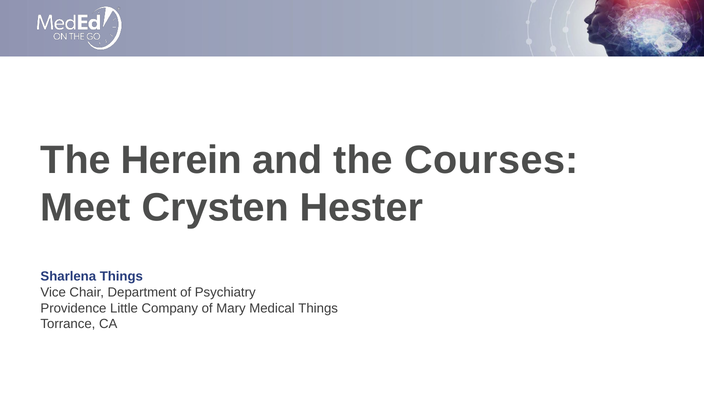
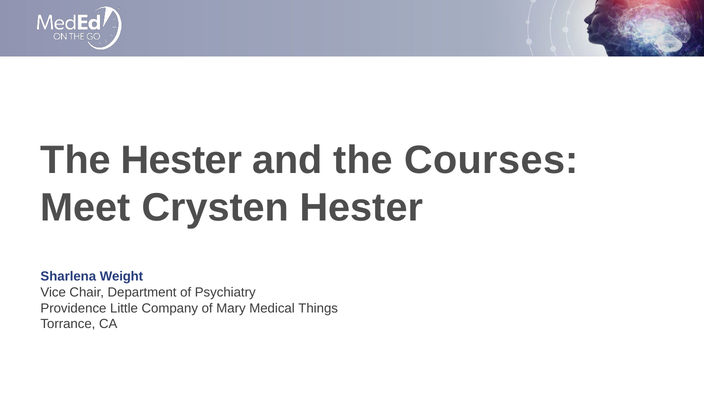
The Herein: Herein -> Hester (181, 160)
Sharlena Things: Things -> Weight (121, 276)
